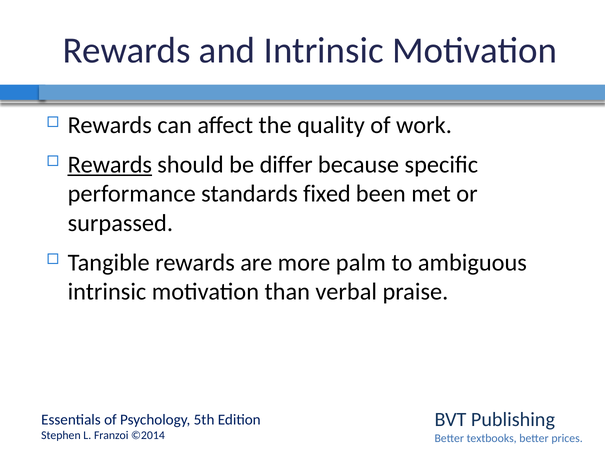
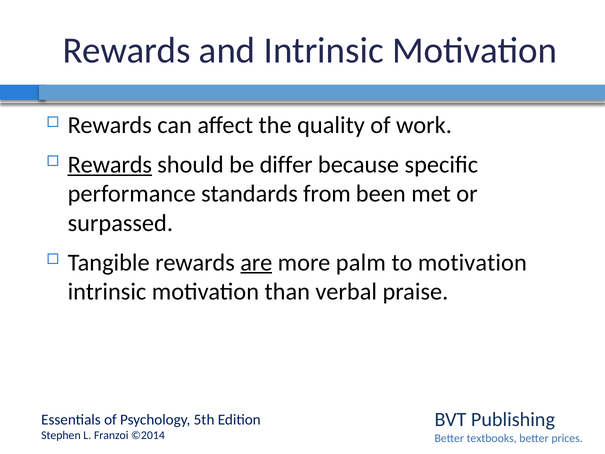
fixed: fixed -> from (327, 194)
are underline: none -> present (256, 262)
to ambiguous: ambiguous -> motivation (472, 262)
